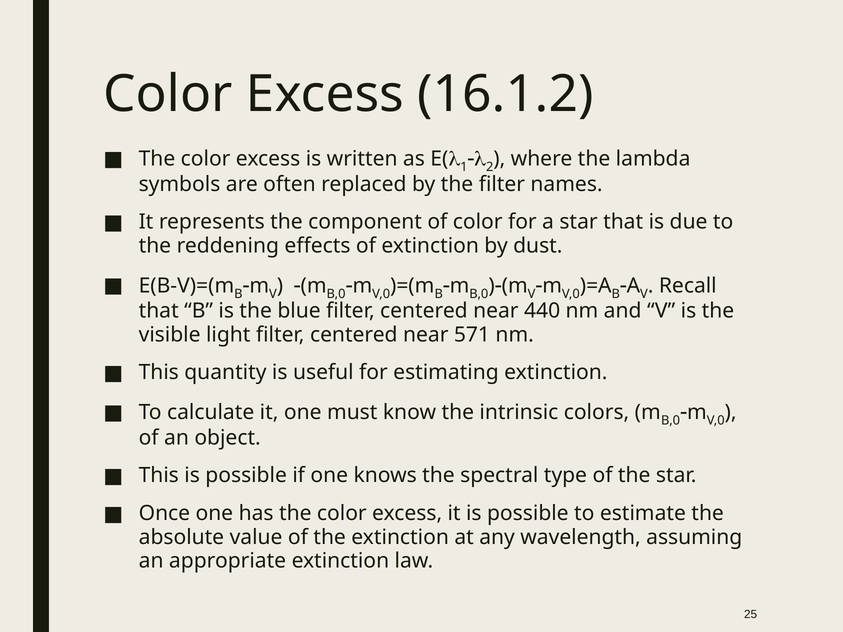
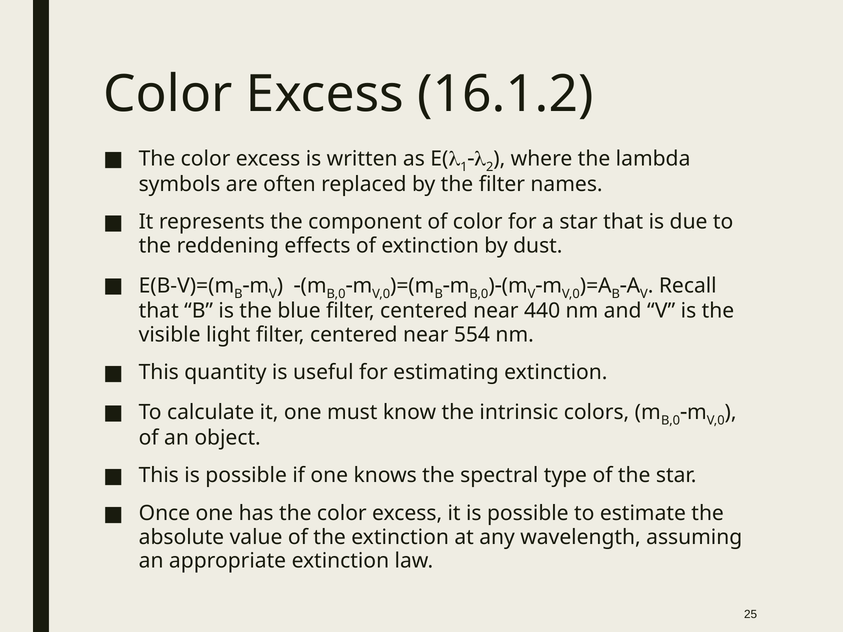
571: 571 -> 554 (472, 335)
